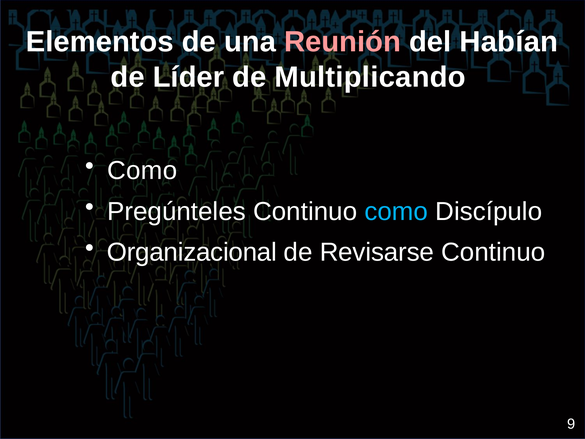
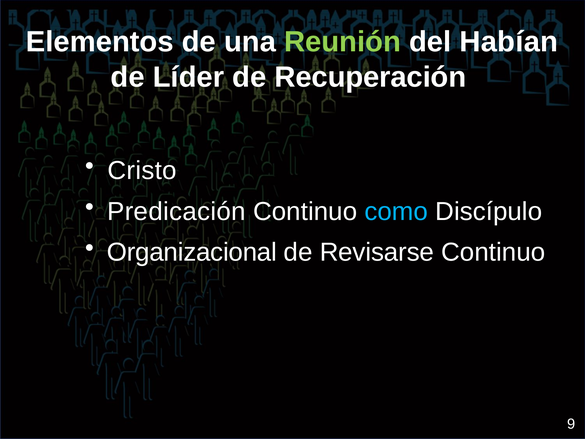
Reunión colour: pink -> light green (343, 42)
Multiplicando: Multiplicando -> Recuperación (370, 77)
Como: Como -> Cristo (142, 170)
Pregúnteles: Pregúnteles -> Predicación (176, 211)
